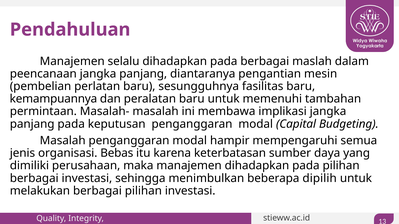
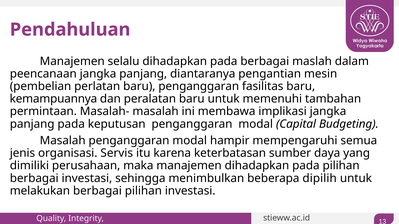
baru sesungguhnya: sesungguhnya -> penganggaran (199, 87)
Bebas: Bebas -> Servis (117, 153)
